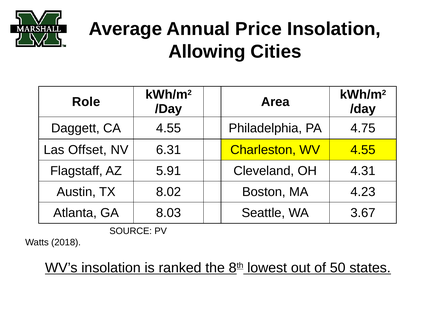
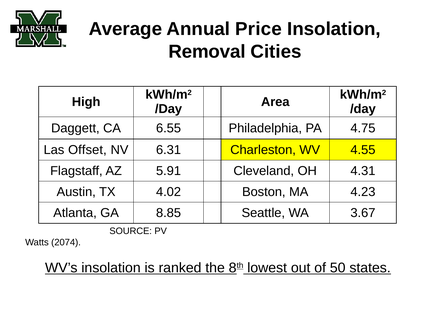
Allowing: Allowing -> Removal (207, 51)
Role: Role -> High (86, 102)
CA 4.55: 4.55 -> 6.55 (169, 128)
8.02: 8.02 -> 4.02 (169, 192)
8.03: 8.03 -> 8.85 (169, 213)
2018: 2018 -> 2074 (66, 242)
